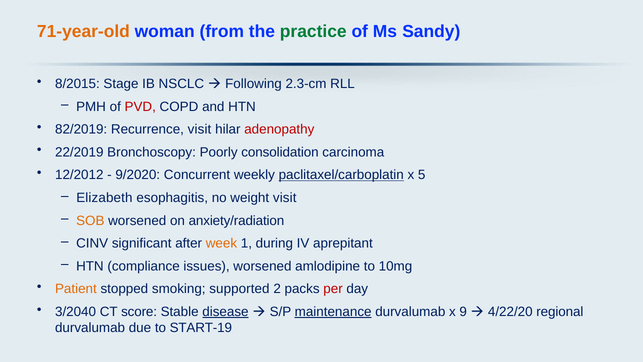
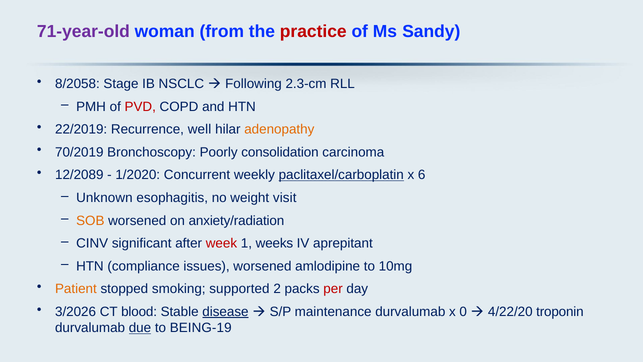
71-year-old colour: orange -> purple (83, 31)
practice colour: green -> red (313, 31)
8/2015: 8/2015 -> 8/2058 (77, 84)
82/2019: 82/2019 -> 22/2019 (81, 129)
Recurrence visit: visit -> well (200, 129)
adenopathy colour: red -> orange (279, 129)
22/2019: 22/2019 -> 70/2019 (79, 152)
12/2012: 12/2012 -> 12/2089 (79, 175)
9/2020: 9/2020 -> 1/2020 (138, 175)
5: 5 -> 6 (422, 175)
Elizabeth: Elizabeth -> Unknown (104, 198)
week colour: orange -> red (221, 243)
during: during -> weeks (274, 243)
3/2040: 3/2040 -> 3/2026 (76, 312)
score: score -> blood (139, 312)
maintenance underline: present -> none (333, 312)
9: 9 -> 0 (463, 312)
regional: regional -> troponin (560, 312)
due underline: none -> present (140, 328)
START-19: START-19 -> BEING-19 (201, 328)
